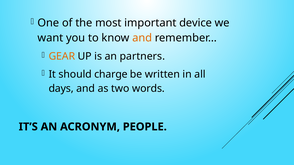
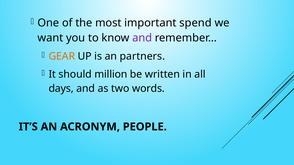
device: device -> spend (195, 23)
and colour: orange -> purple (142, 38)
charge: charge -> million (111, 74)
